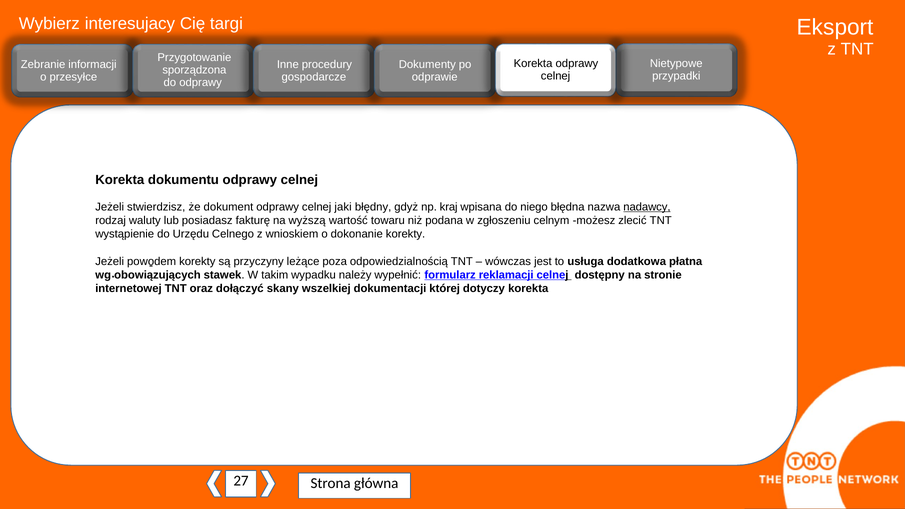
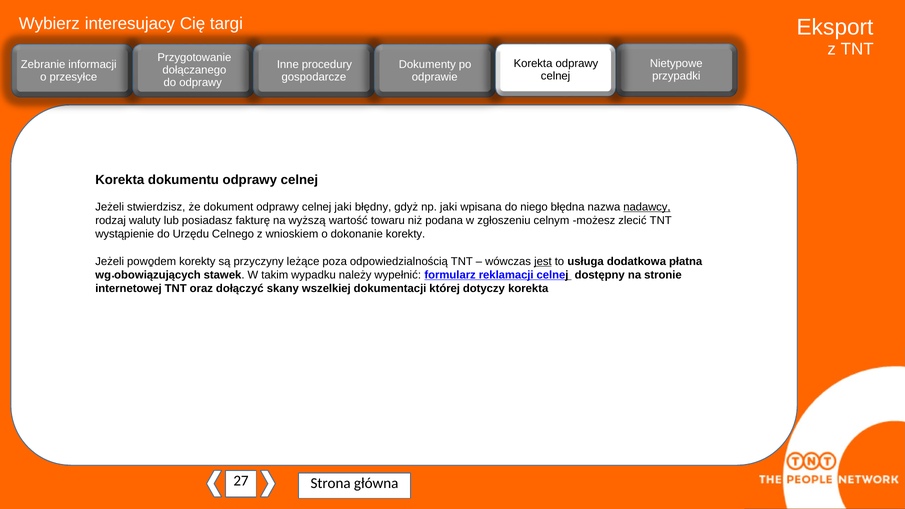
sporządzona: sporządzona -> dołączanego (194, 70)
np kraj: kraj -> jaki (449, 207)
jest underline: none -> present (543, 261)
